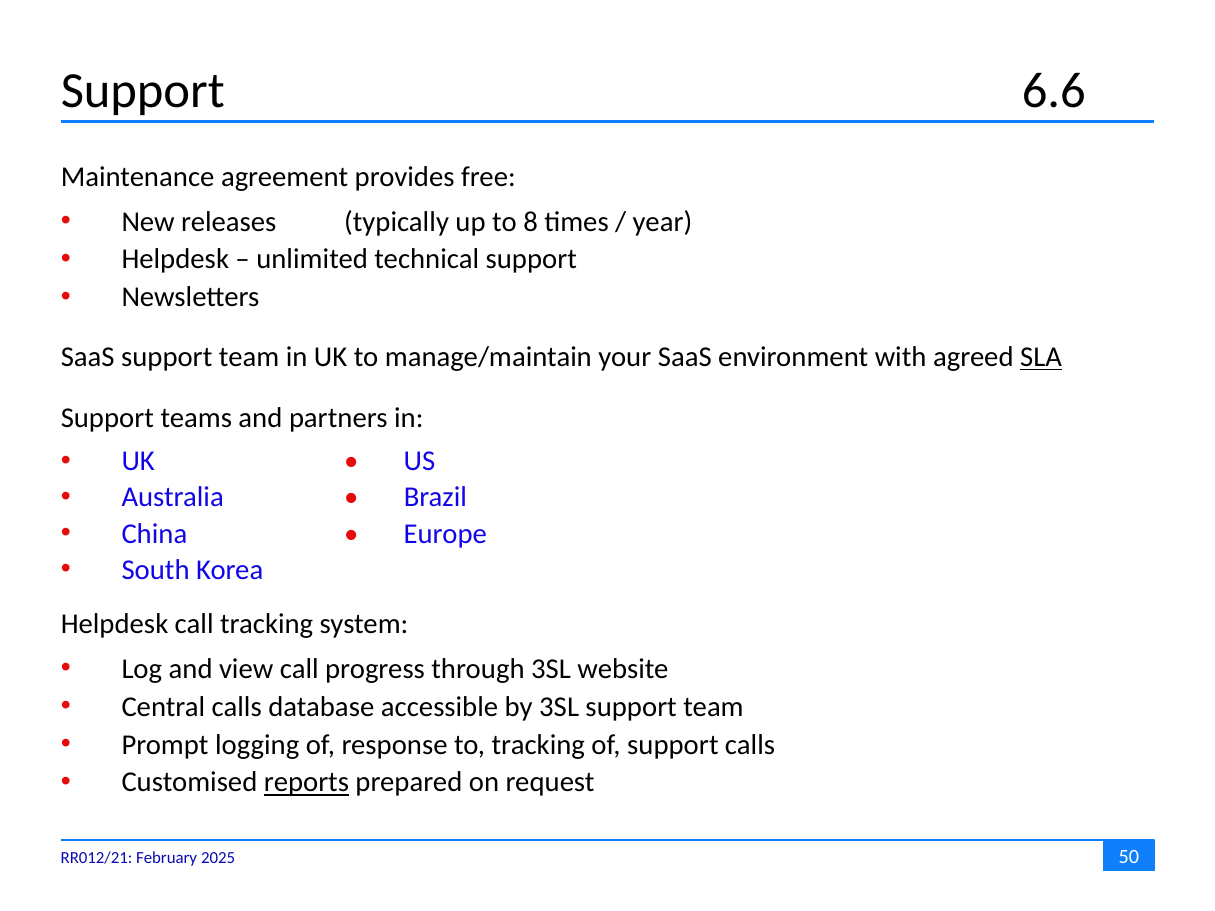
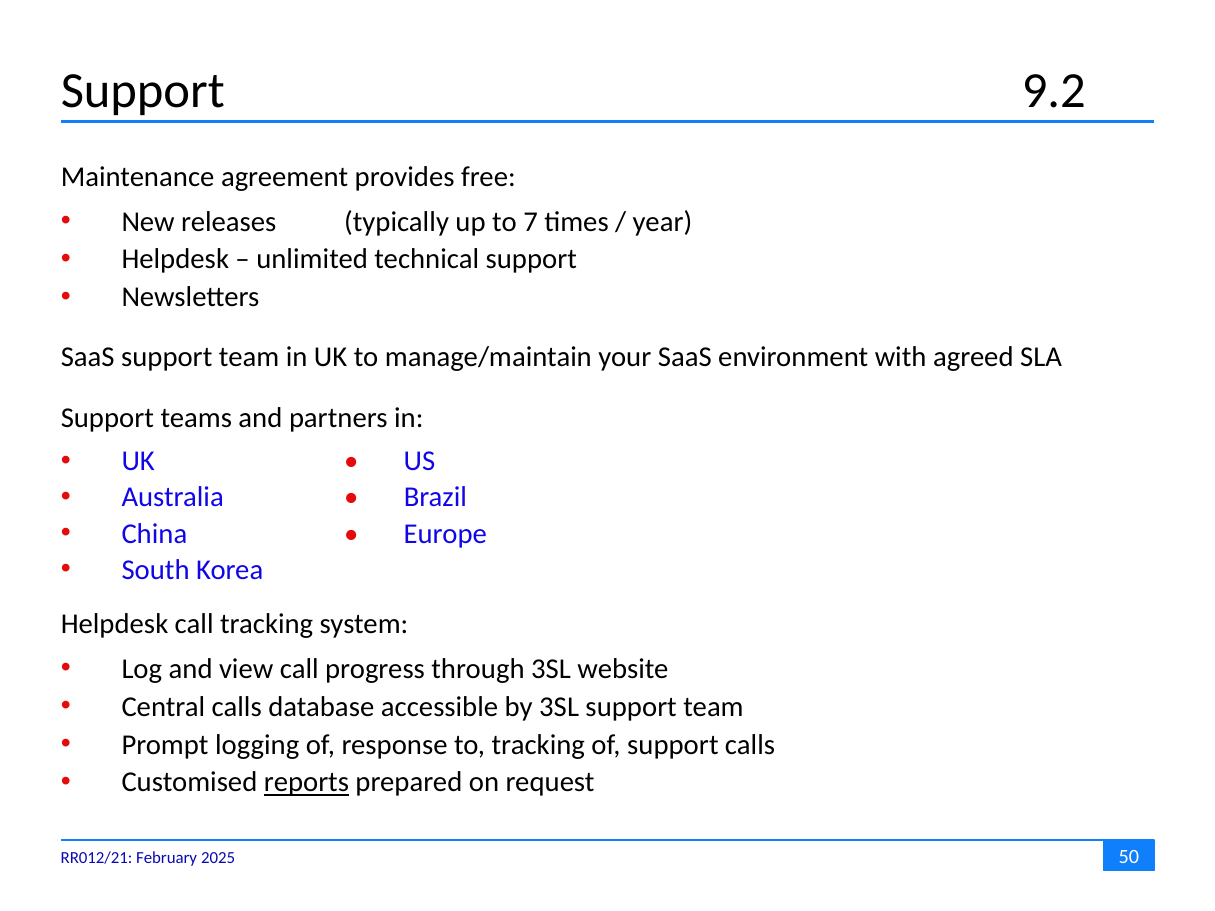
6.6: 6.6 -> 9.2 (1054, 91)
8: 8 -> 7 (531, 222)
SLA underline: present -> none (1041, 357)
